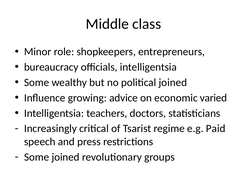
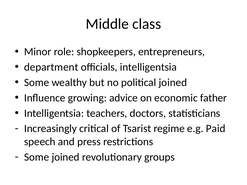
bureaucracy: bureaucracy -> department (51, 67)
varied: varied -> father (213, 98)
